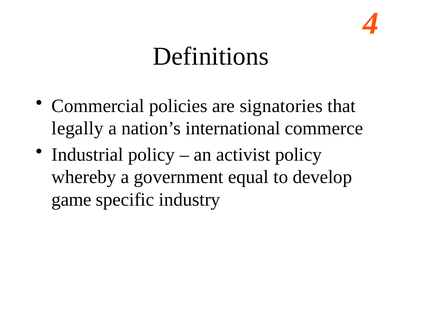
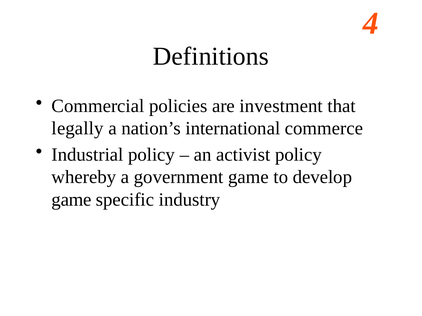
signatories: signatories -> investment (281, 106)
government equal: equal -> game (248, 177)
